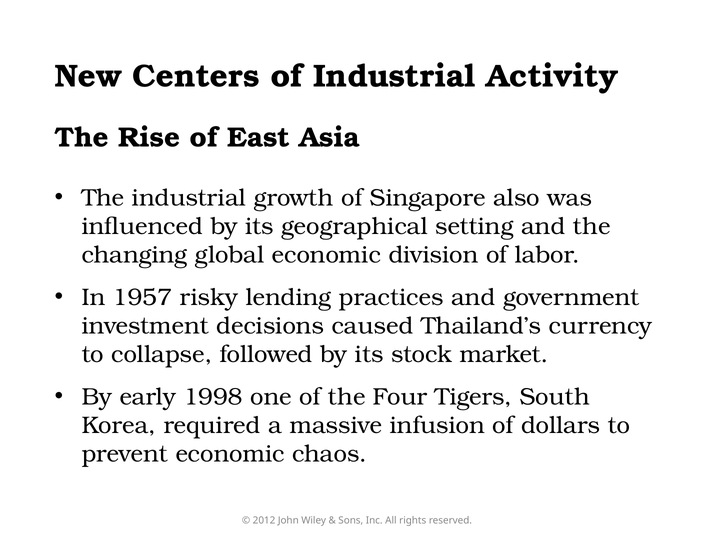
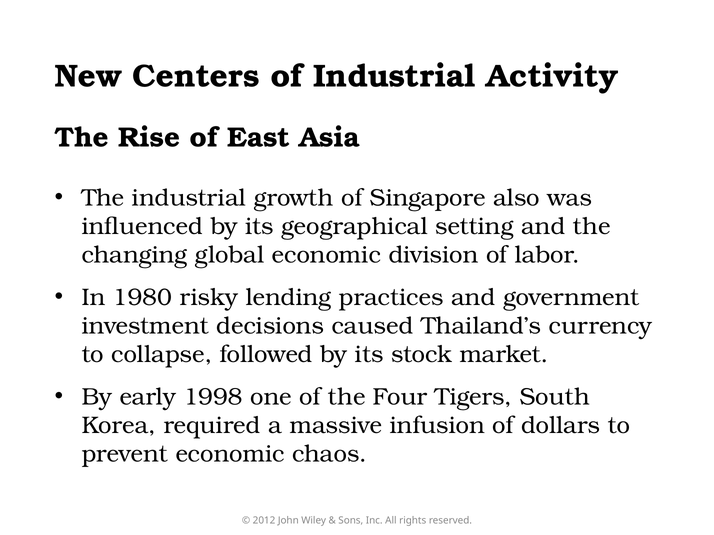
1957: 1957 -> 1980 (142, 298)
